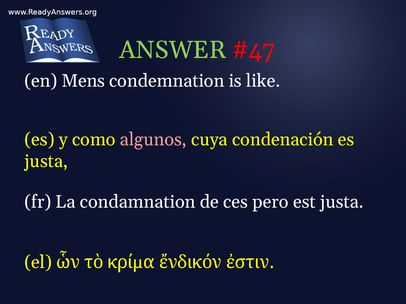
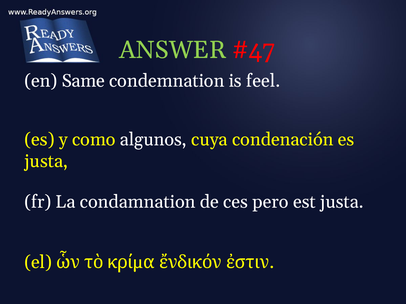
Mens: Mens -> Same (83, 81)
like: like -> feel (263, 81)
algunos colour: pink -> white (153, 140)
